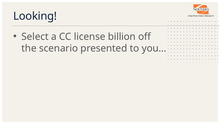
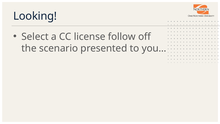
billion: billion -> follow (122, 37)
